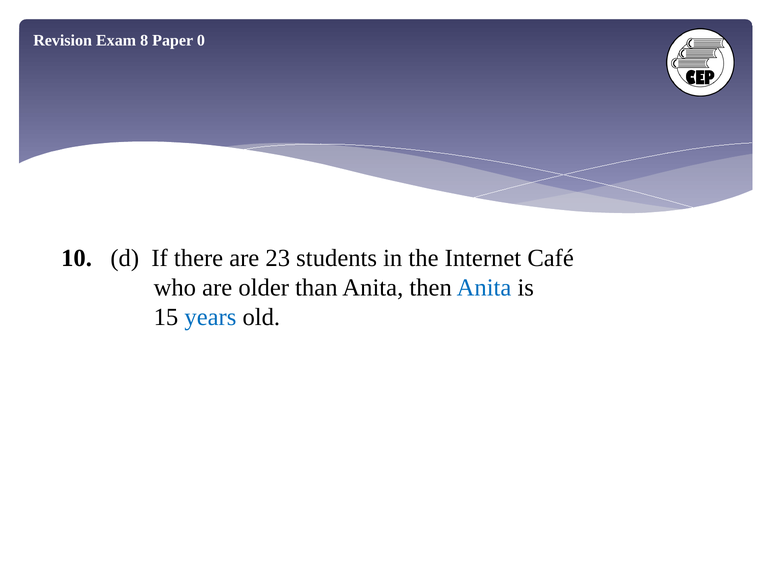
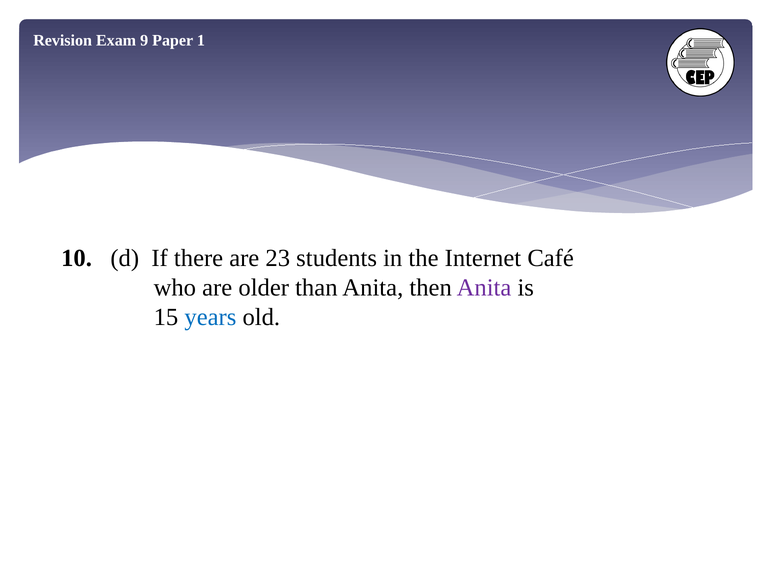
8: 8 -> 9 (144, 40)
0: 0 -> 1 (201, 40)
Anita colour: blue -> purple (484, 288)
